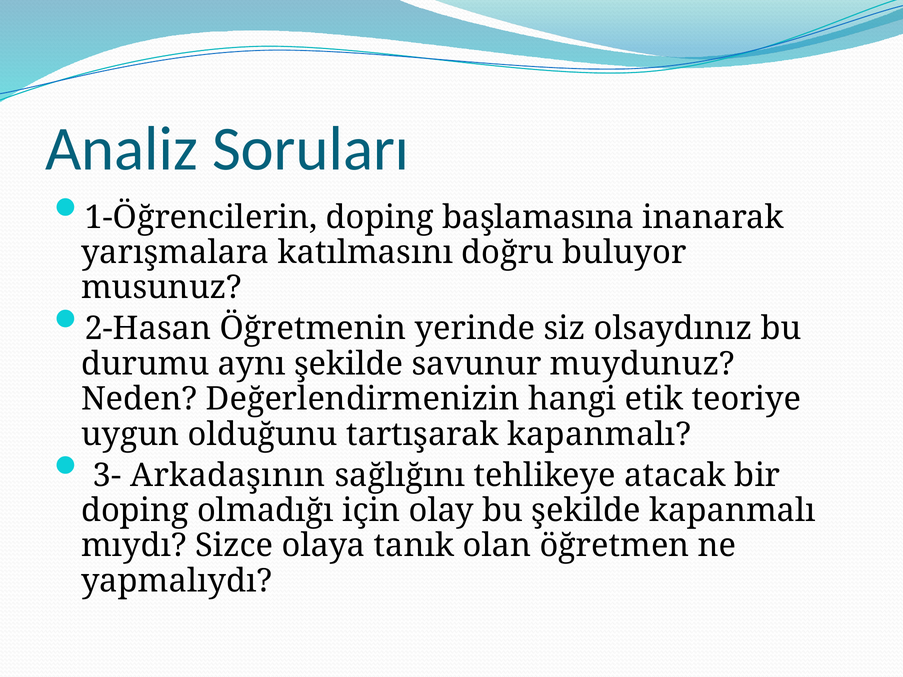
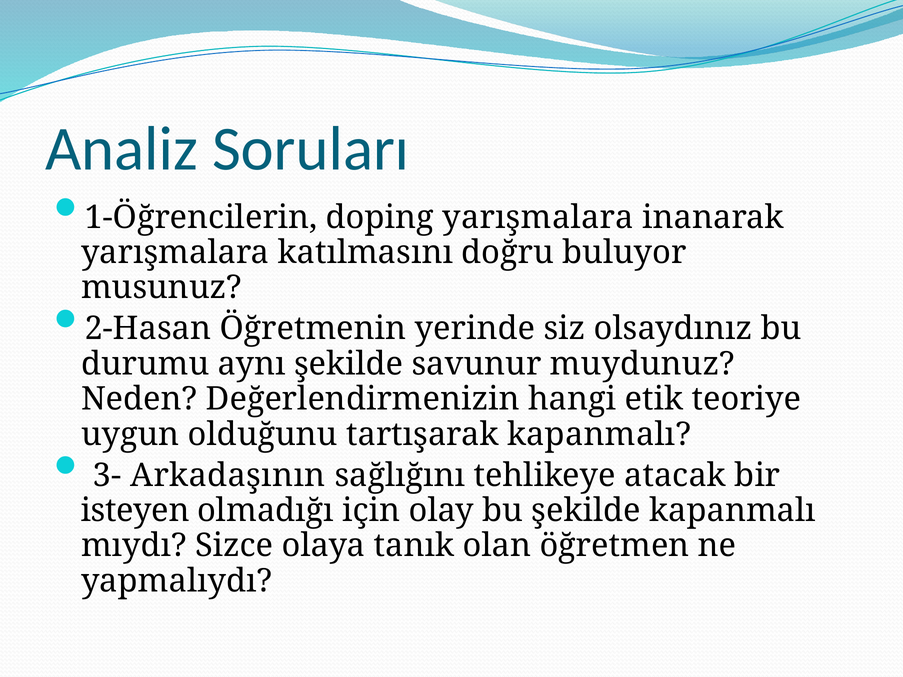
doping başlamasına: başlamasına -> yarışmalara (538, 217)
doping: doping -> isteyen (135, 511)
